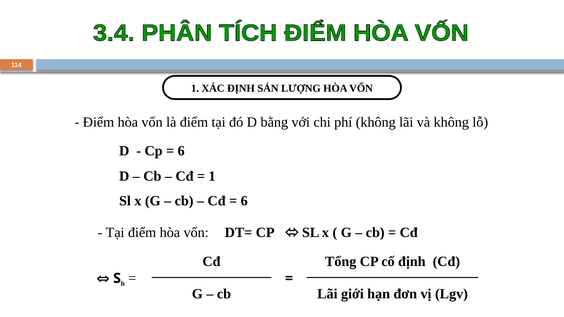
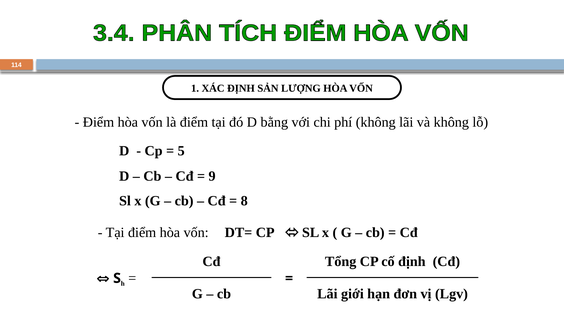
6: 6 -> 5 (181, 151)
1: 1 -> 9 (212, 176)
6: 6 -> 8 (244, 201)
